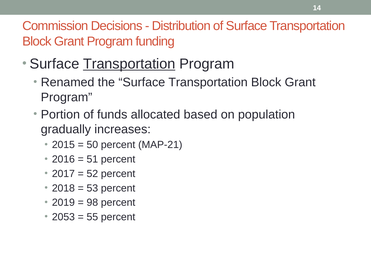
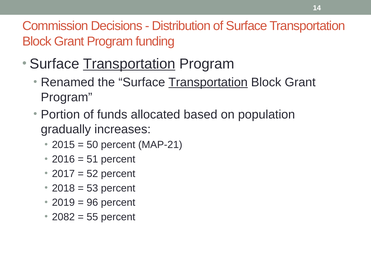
Transportation underline: none -> present (208, 82)
98: 98 -> 96 (92, 203)
2053: 2053 -> 2082 (63, 217)
